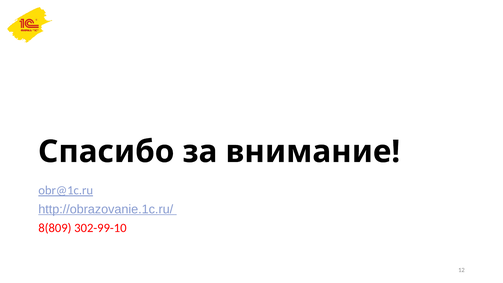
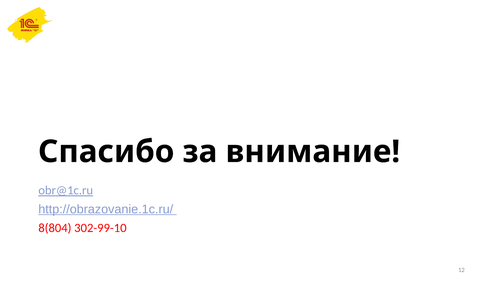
8(809: 8(809 -> 8(804 (55, 228)
